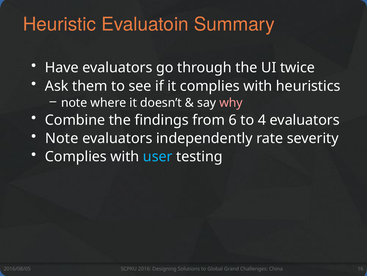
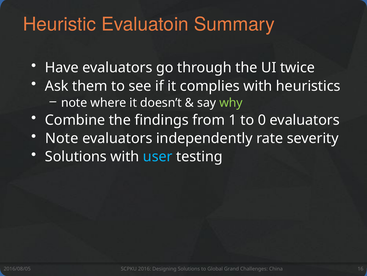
why colour: pink -> light green (231, 103)
6: 6 -> 1 (233, 120)
4: 4 -> 0 (262, 120)
Complies: Complies -> Solutions (76, 156)
